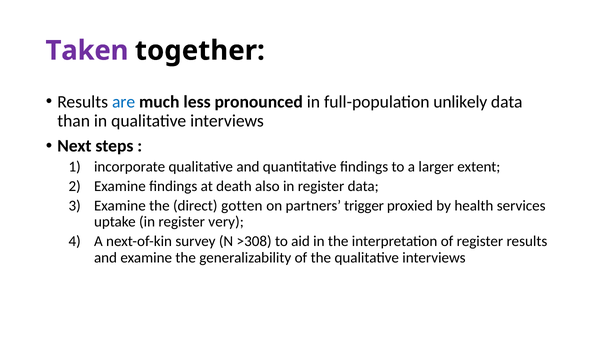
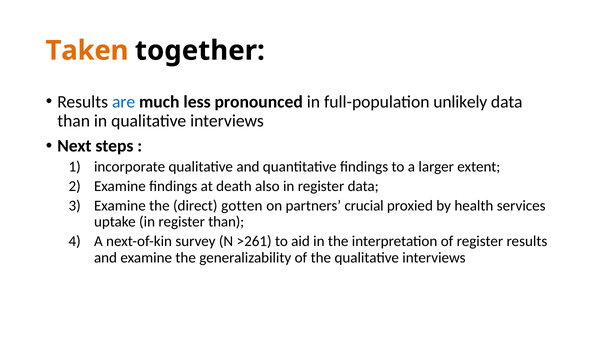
Taken colour: purple -> orange (87, 51)
trigger: trigger -> crucial (364, 206)
register very: very -> than (226, 222)
>308: >308 -> >261 (254, 241)
